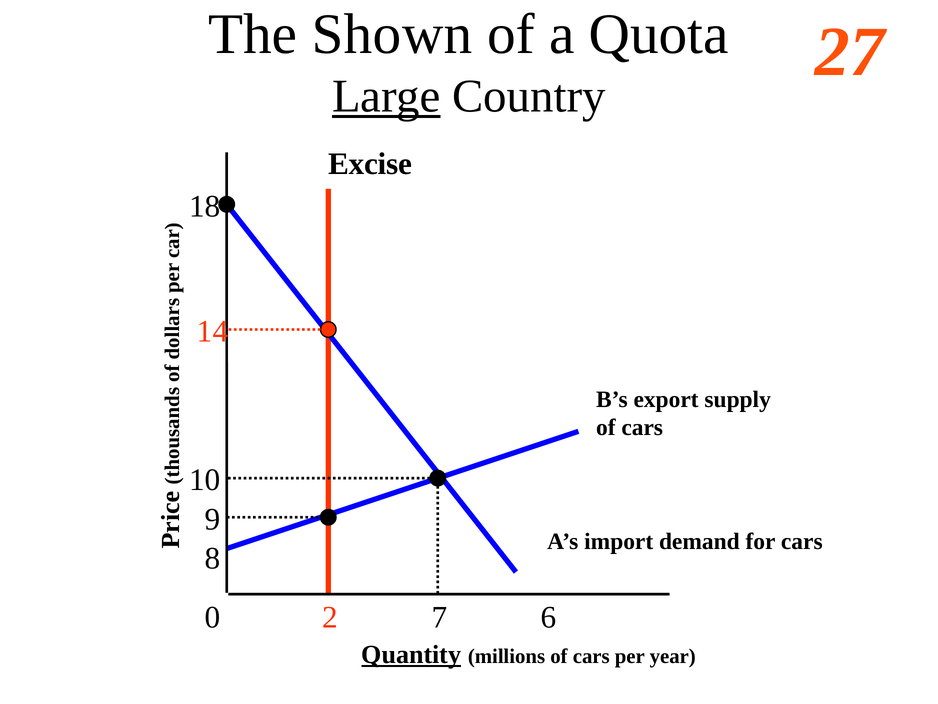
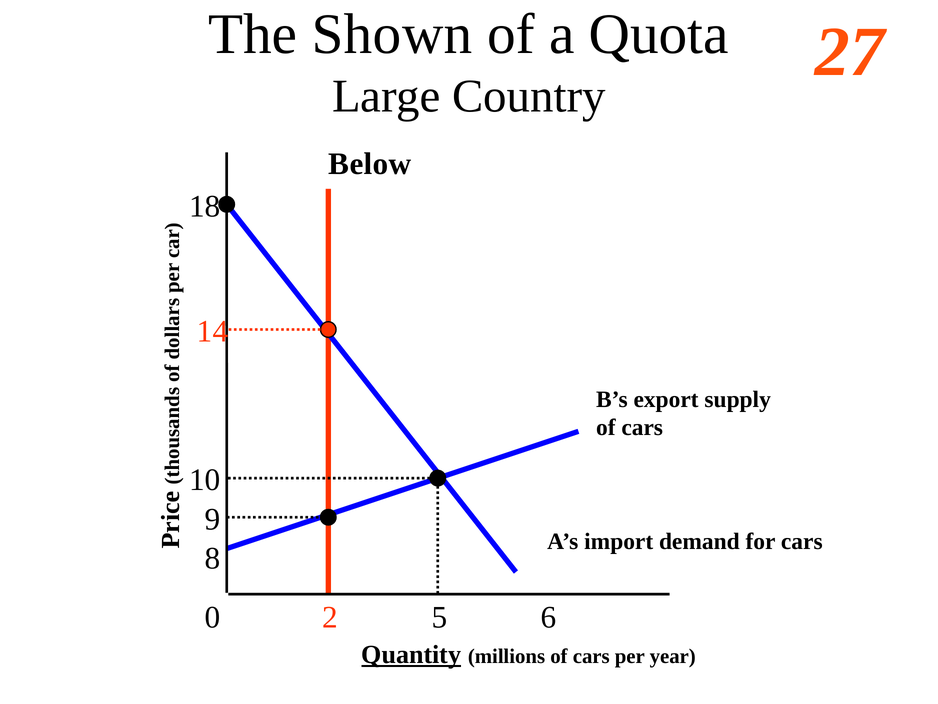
Large underline: present -> none (386, 96)
Excise: Excise -> Below (370, 164)
7: 7 -> 5 (439, 617)
